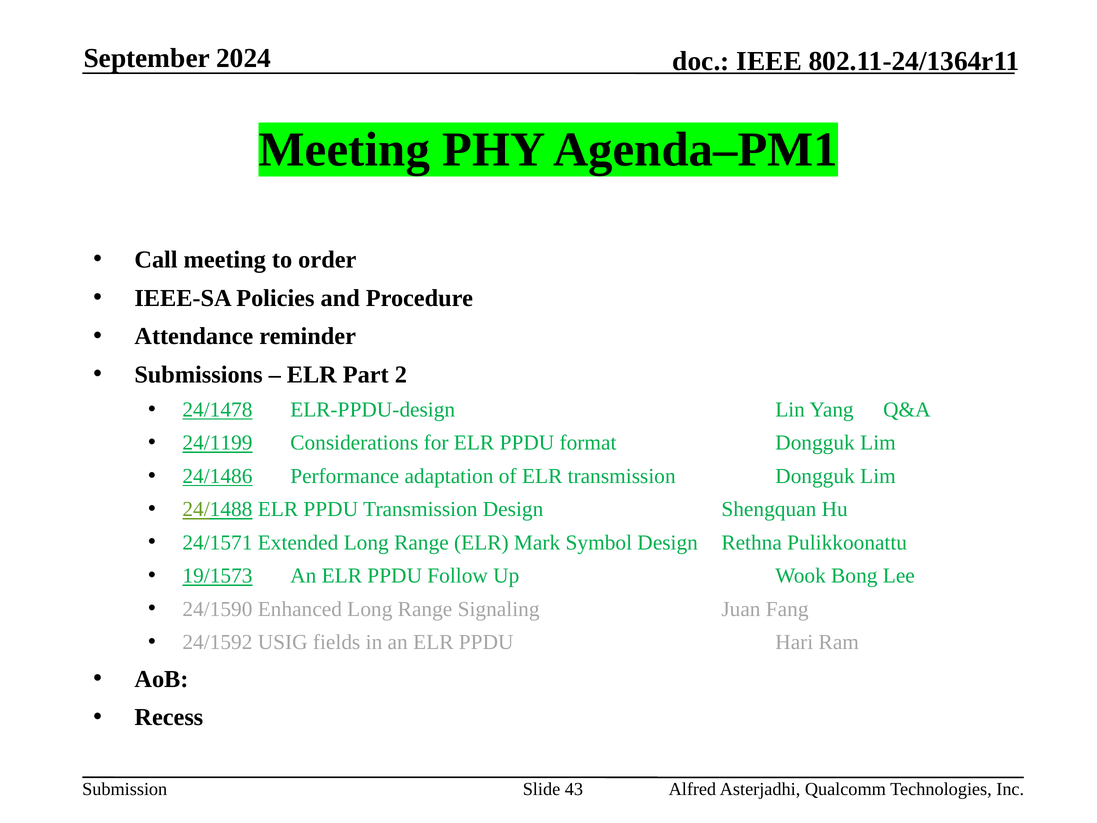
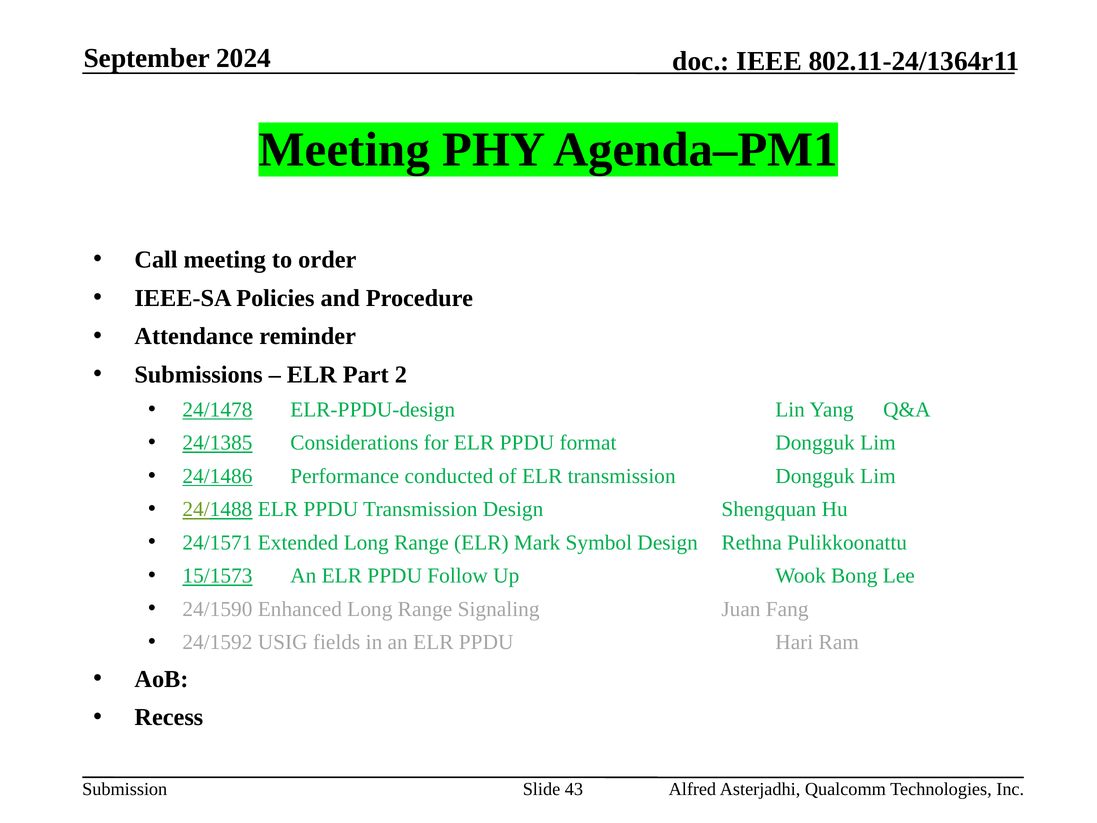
24/1199: 24/1199 -> 24/1385 (217, 443)
adaptation: adaptation -> conducted (449, 476)
19/1573: 19/1573 -> 15/1573 (217, 576)
